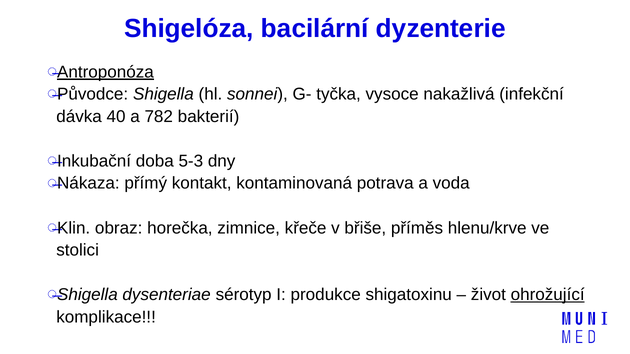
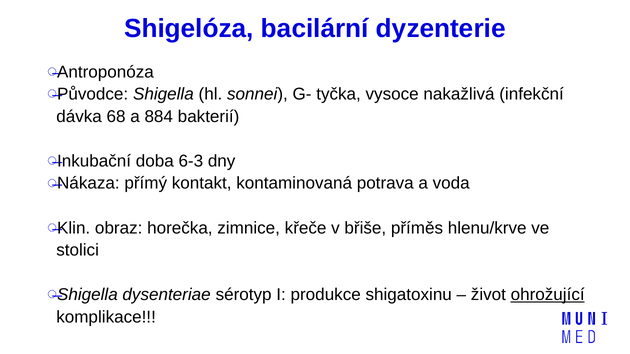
Antroponóza underline: present -> none (105, 72)
40: 40 -> 68 (116, 117)
782: 782 -> 884 (159, 117)
5-3: 5-3 -> 6-3 (191, 161)
